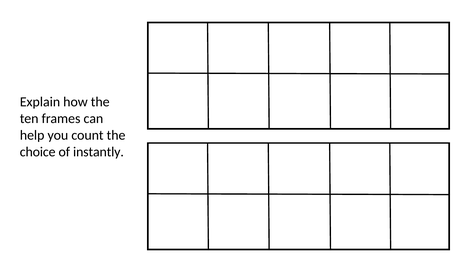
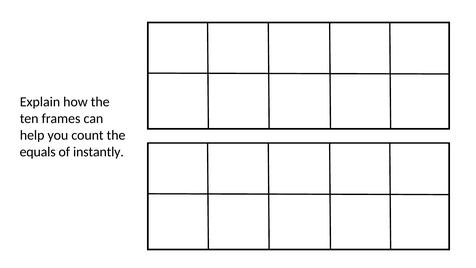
choice: choice -> equals (38, 152)
